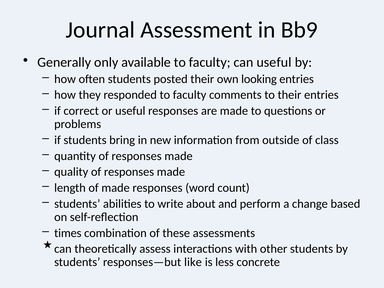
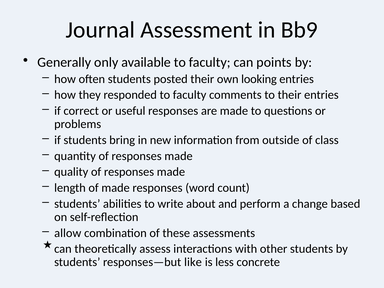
can useful: useful -> points (274, 62)
times: times -> allow (68, 233)
